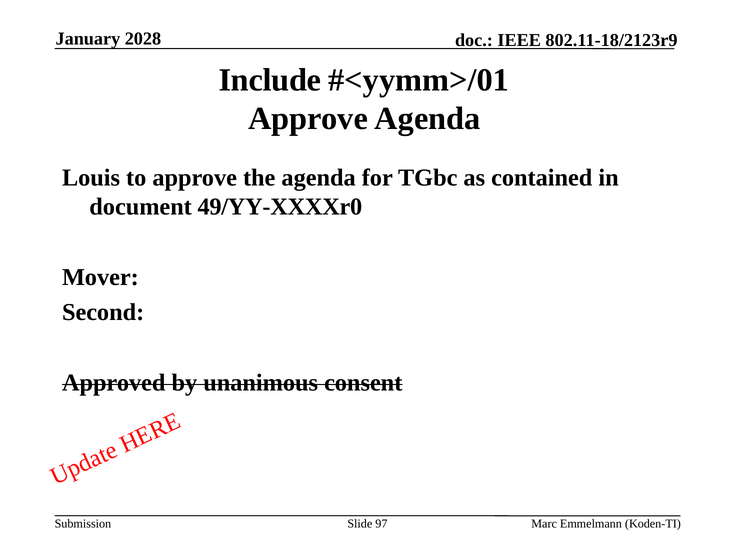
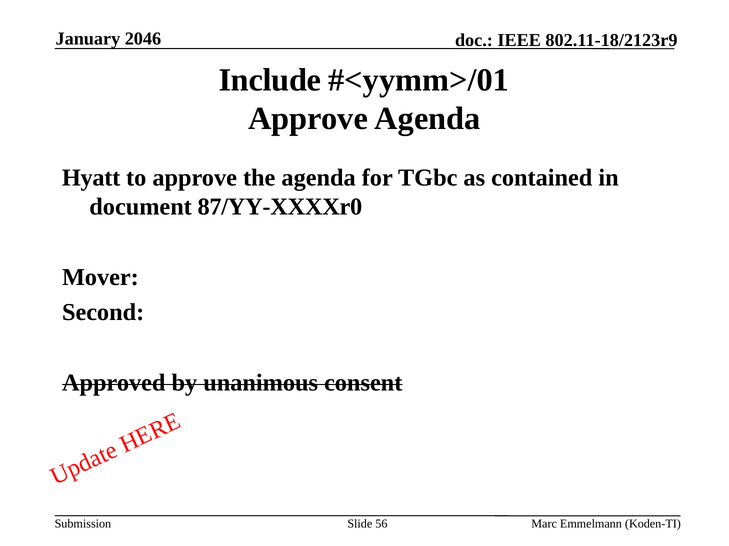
2028: 2028 -> 2046 (143, 39)
Louis: Louis -> Hyatt (91, 178)
49/YY-XXXXr0: 49/YY-XXXXr0 -> 87/YY-XXXXr0 (280, 207)
97: 97 -> 56 (381, 524)
